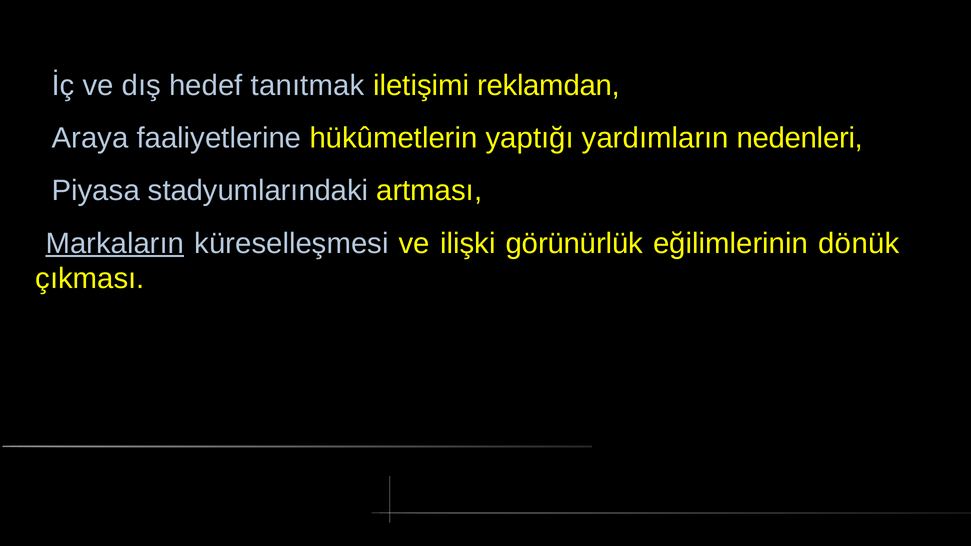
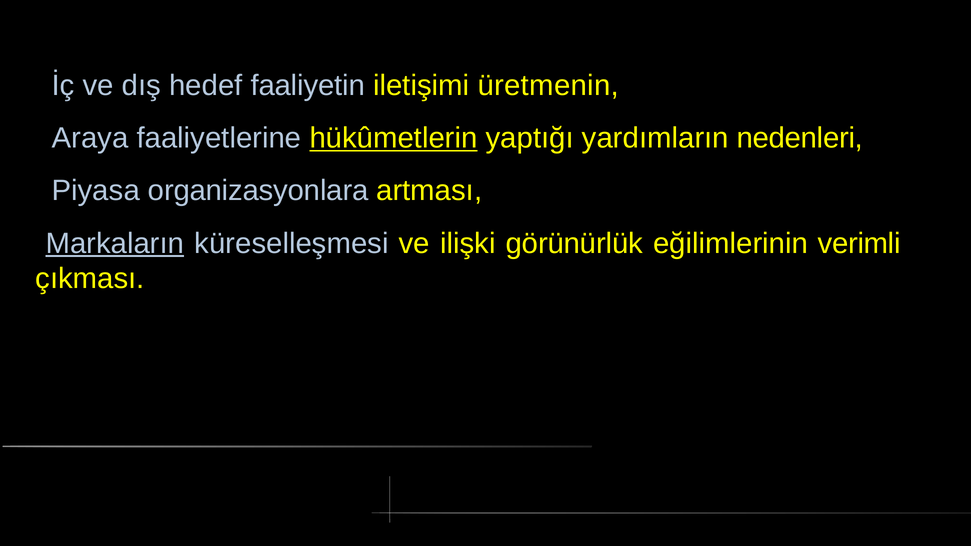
tanıtmak: tanıtmak -> faaliyetin (308, 86)
reklamdan: reklamdan -> üretmenin (548, 86)
hükûmetlerin underline: none -> present (394, 138)
stadyumlarındaki: stadyumlarındaki -> organizasyonlara (258, 191)
dönük: dönük -> verimli (859, 243)
